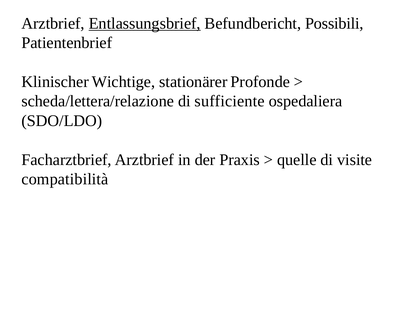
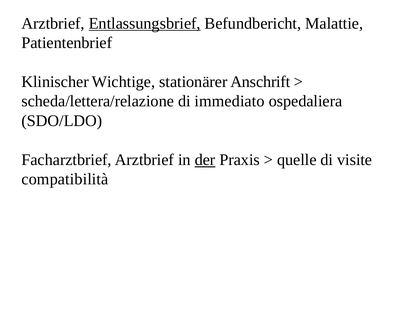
Possibili: Possibili -> Malattie (334, 23)
Profonde: Profonde -> Anschrift (260, 82)
sufficiente: sufficiente -> immediato (230, 101)
der underline: none -> present (205, 160)
